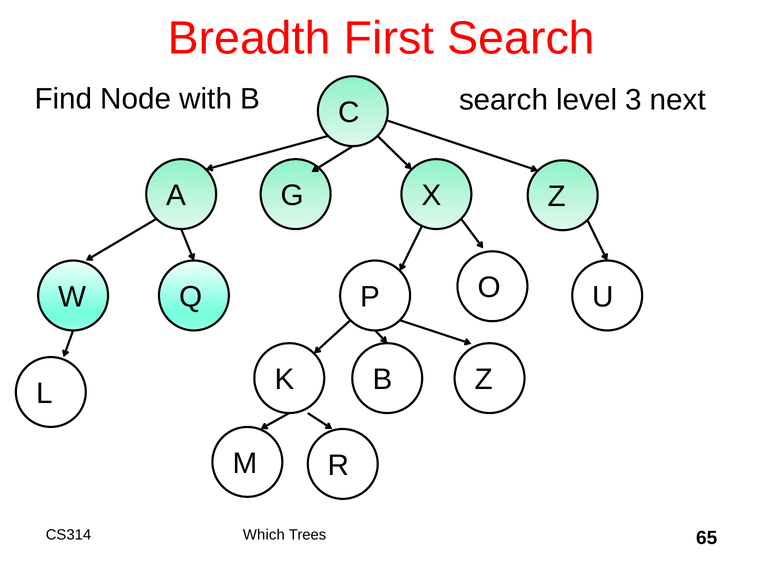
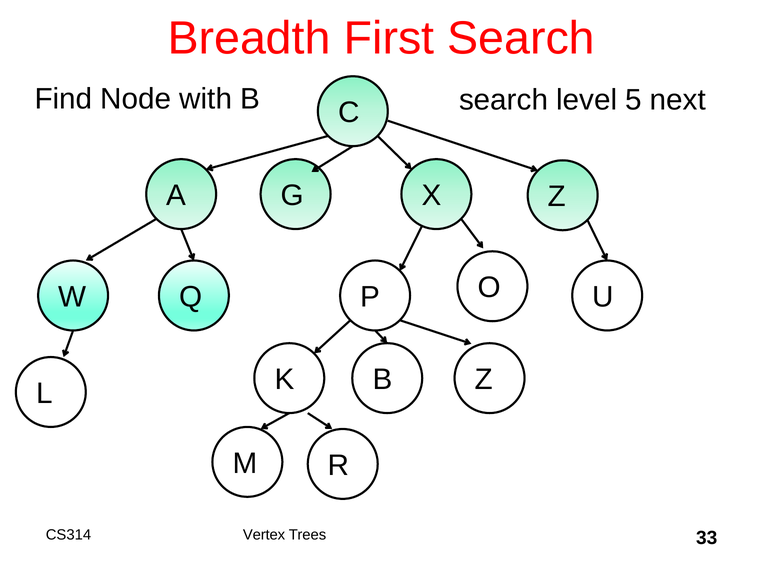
3: 3 -> 5 (634, 100)
Which: Which -> Vertex (264, 535)
65: 65 -> 33 (707, 538)
